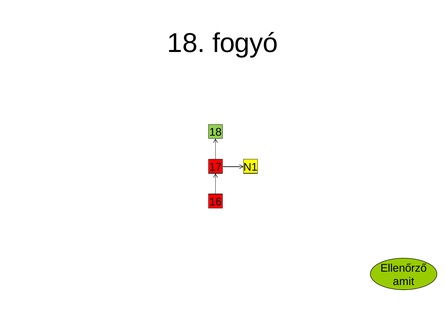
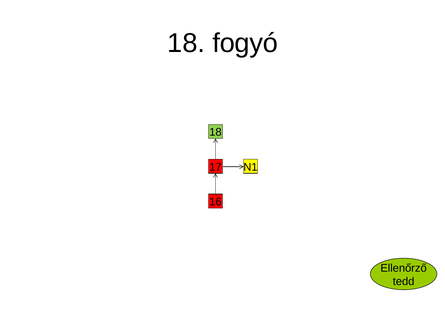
amit: amit -> tedd (404, 281)
